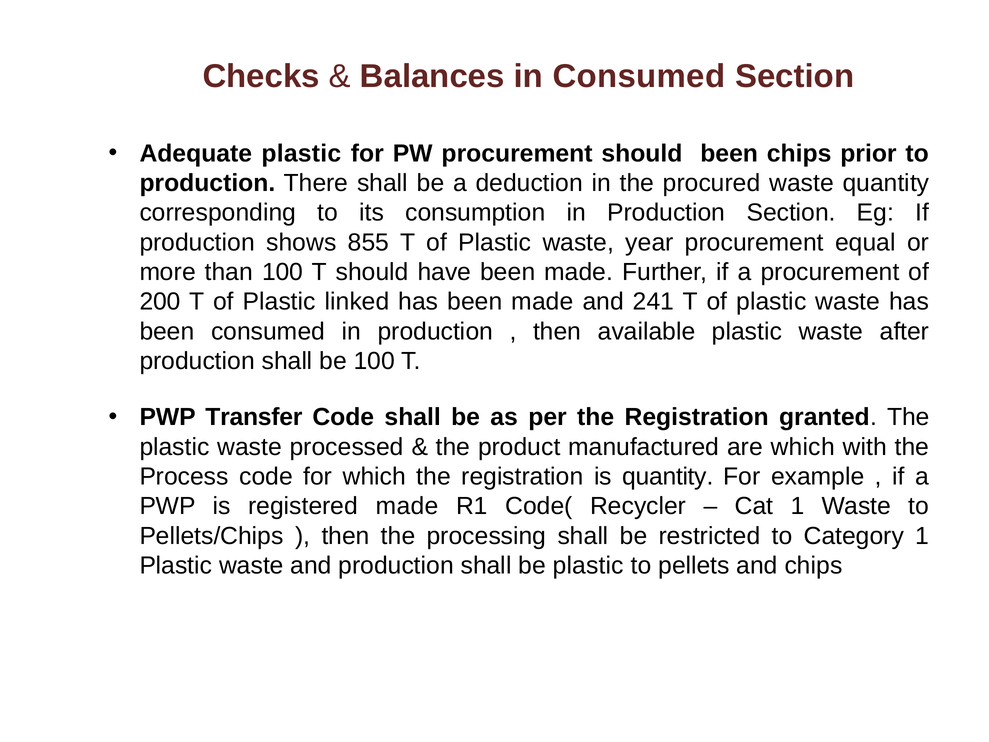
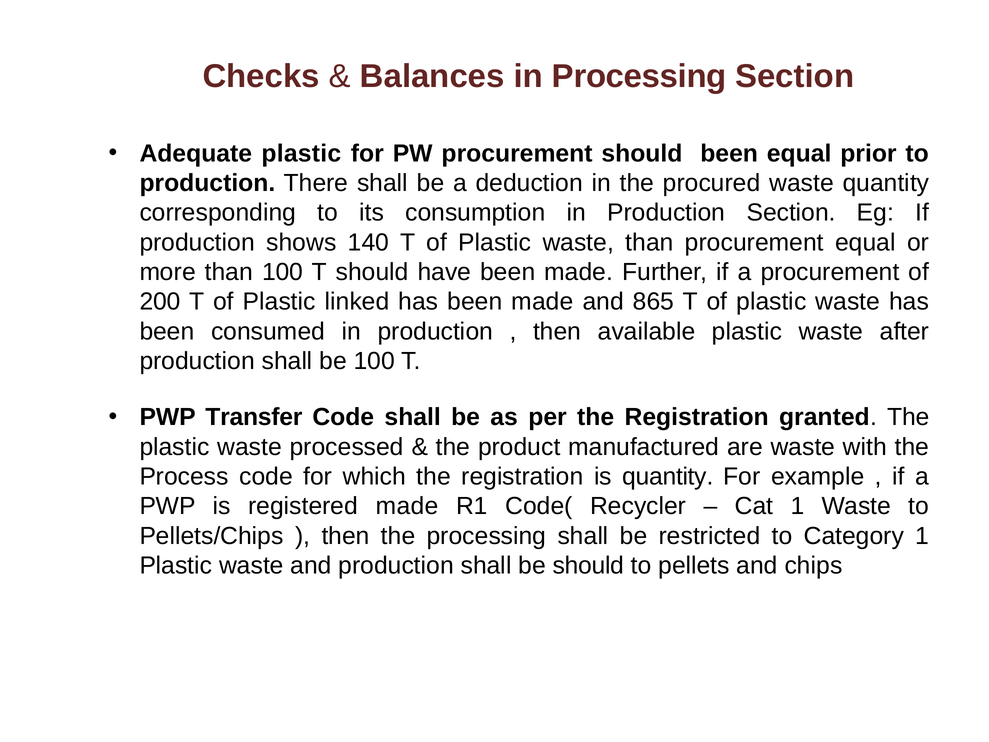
in Consumed: Consumed -> Processing (639, 76)
been chips: chips -> equal (799, 153)
855: 855 -> 140 (369, 242)
waste year: year -> than (649, 242)
241: 241 -> 865 (654, 302)
are which: which -> waste (803, 447)
be plastic: plastic -> should (588, 565)
